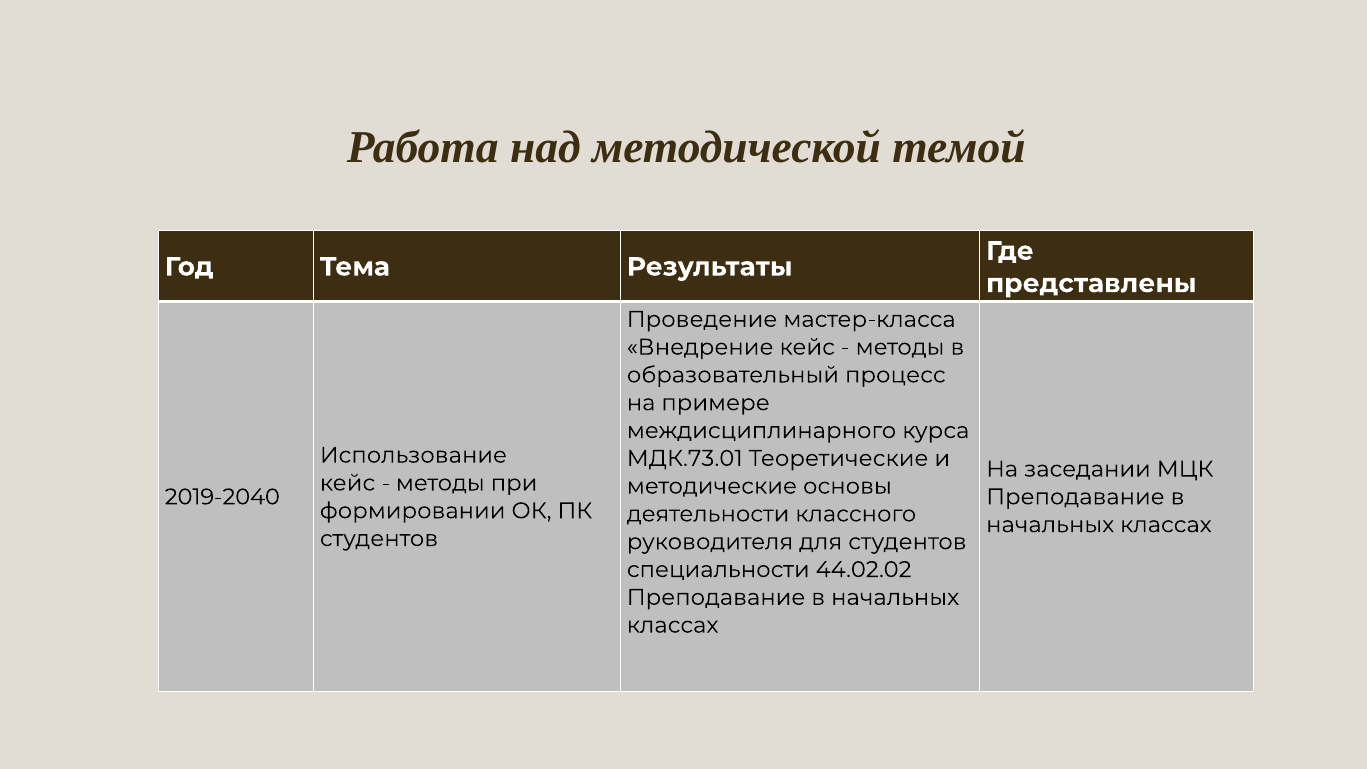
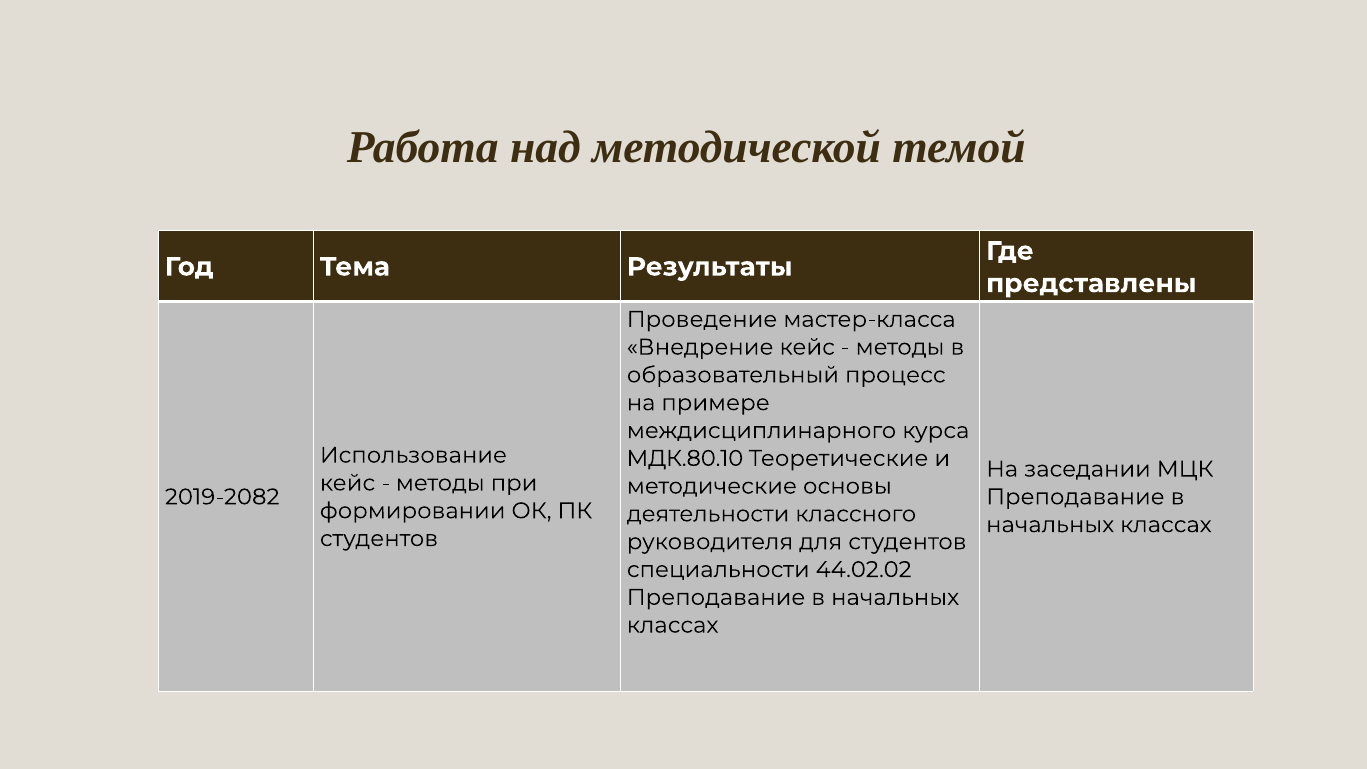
МДК.73.01: МДК.73.01 -> МДК.80.10 (685, 458)
2019-2040: 2019-2040 -> 2019-2082 (222, 497)
